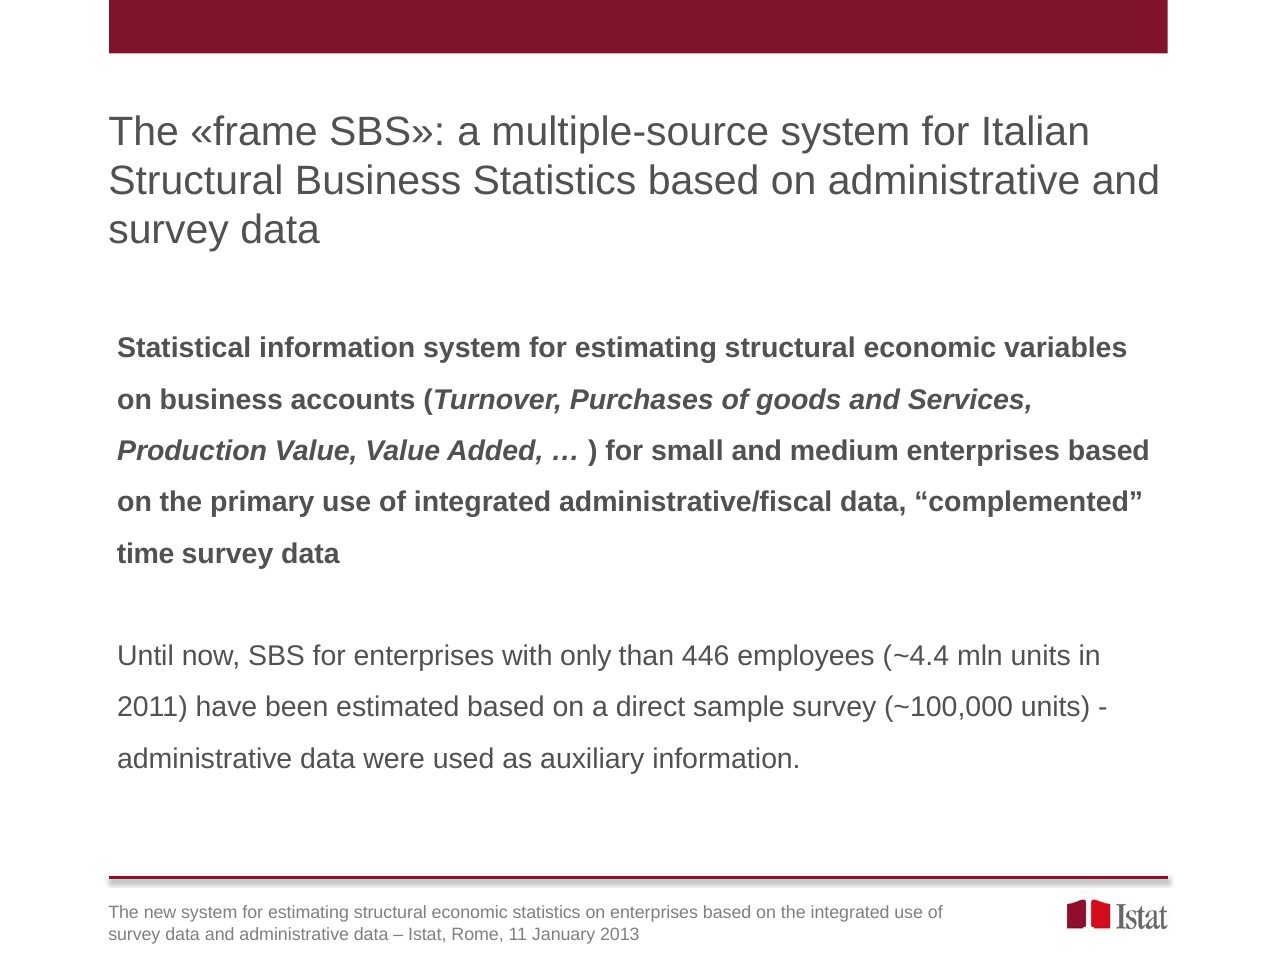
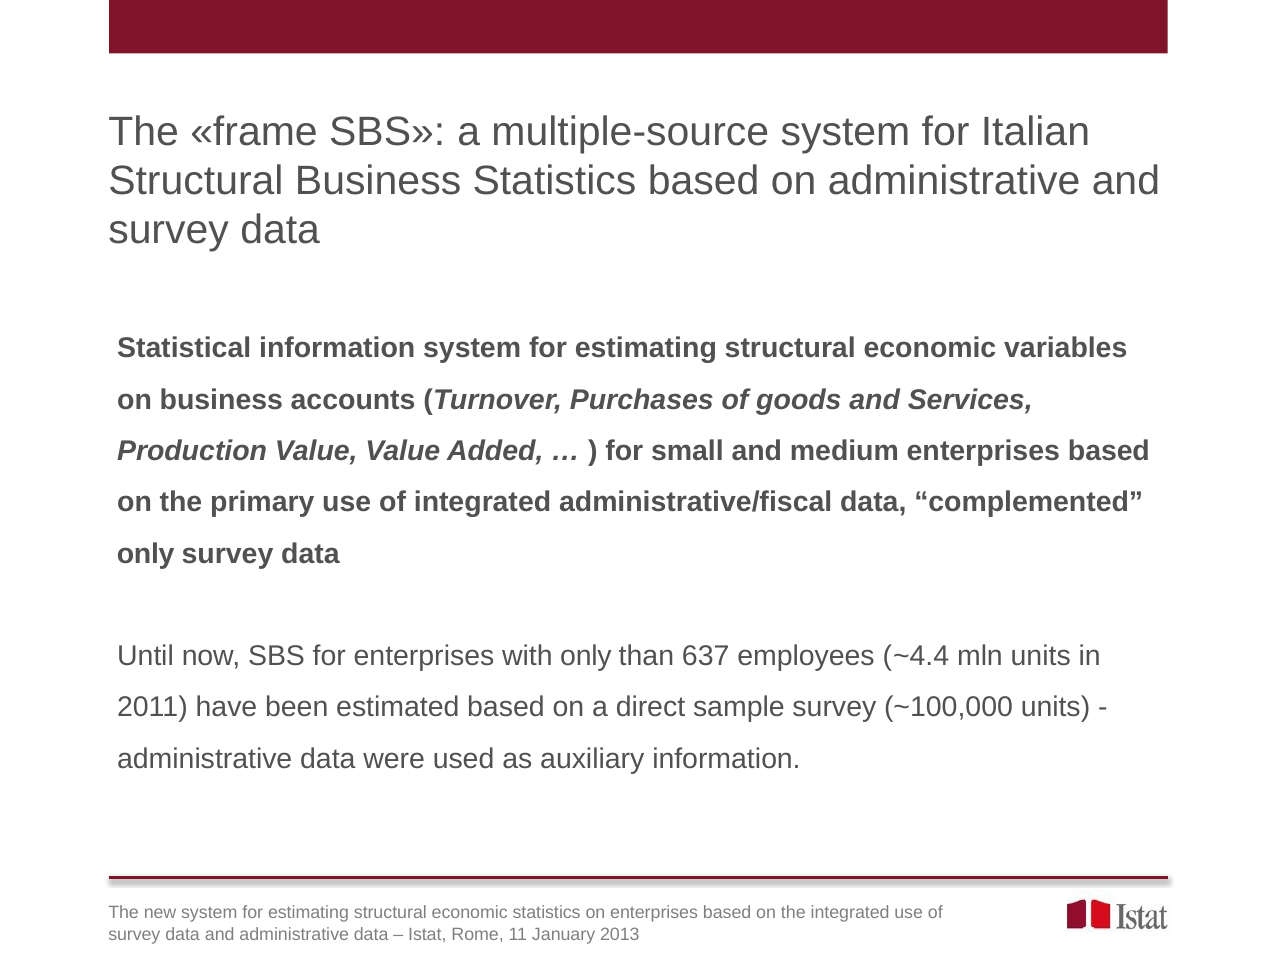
time: time -> only (146, 554)
446: 446 -> 637 (706, 656)
